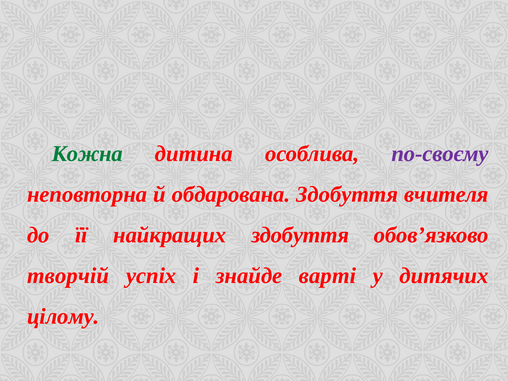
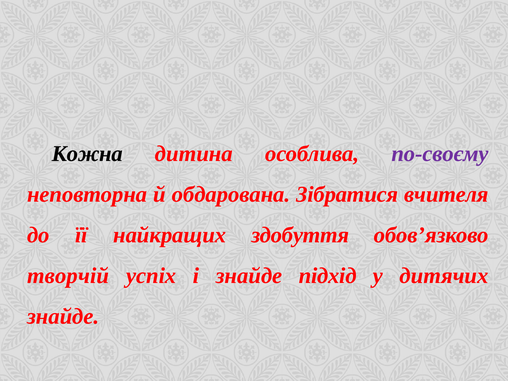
Кожна colour: green -> black (87, 154)
обдарована Здобуття: Здобуття -> Зібратися (347, 194)
варті: варті -> підхід (328, 276)
цілому: цілому -> знайде (63, 316)
